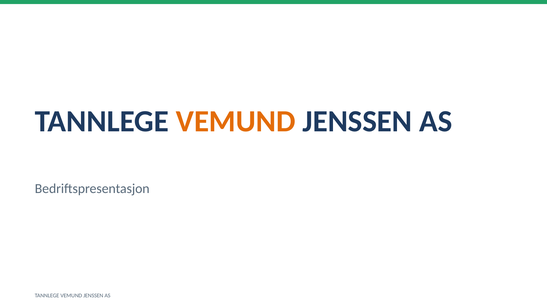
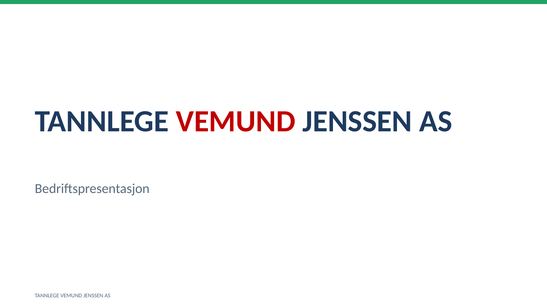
VEMUND colour: orange -> red (236, 121)
